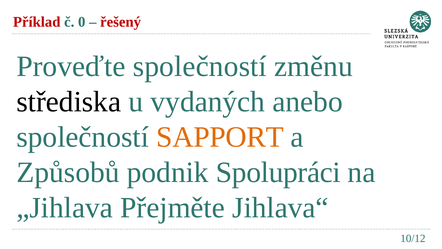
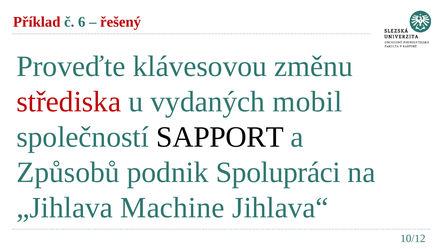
0: 0 -> 6 (82, 22)
Proveďte společností: společností -> klávesovou (200, 66)
střediska colour: black -> red (69, 102)
anebo: anebo -> mobil (307, 102)
SAPPORT colour: orange -> black (220, 137)
Přejměte: Přejměte -> Machine (172, 208)
